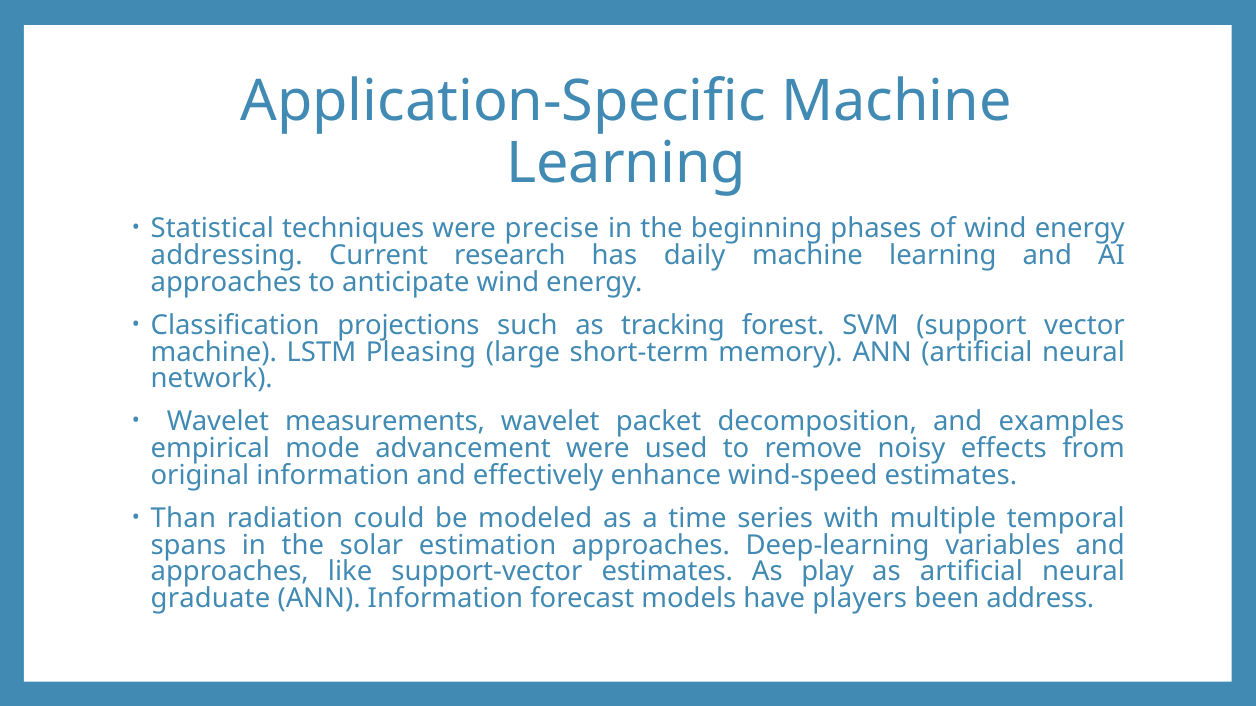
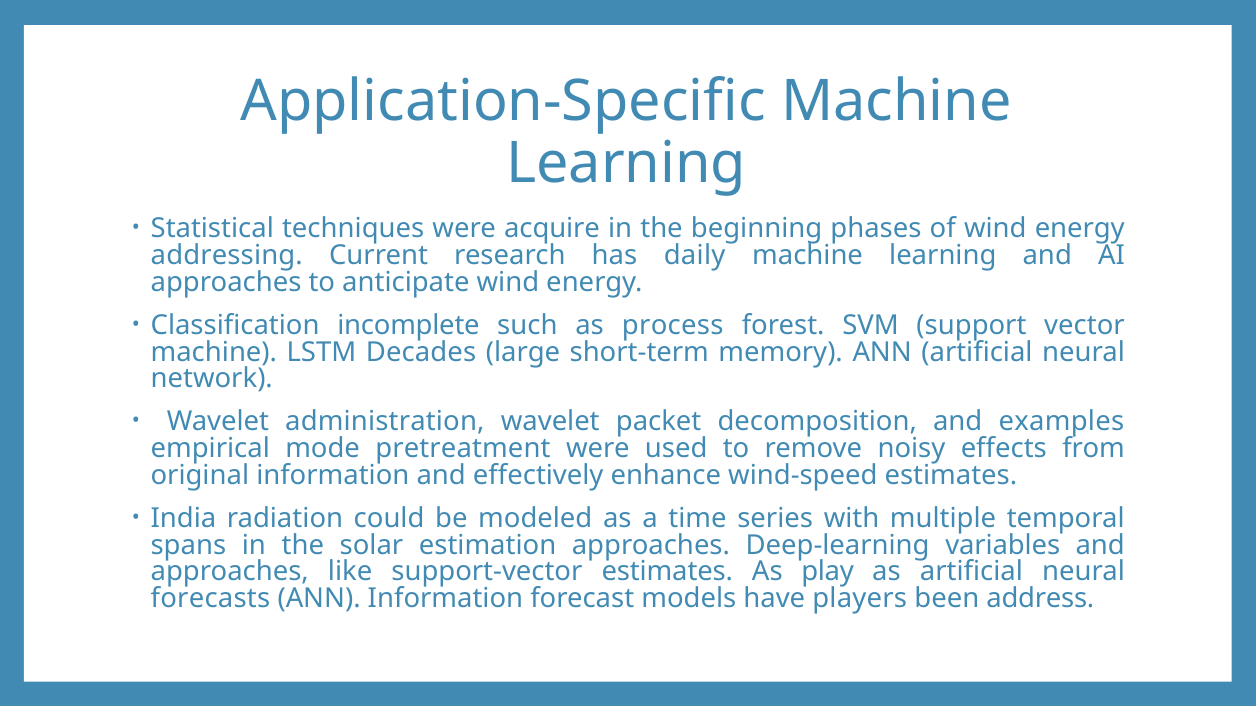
precise: precise -> acquire (552, 229)
projections: projections -> incomplete (409, 326)
tracking: tracking -> process (673, 326)
Pleasing: Pleasing -> Decades (421, 352)
measurements: measurements -> administration (385, 422)
advancement: advancement -> pretreatment (463, 449)
Than: Than -> India (183, 519)
graduate: graduate -> forecasts (210, 599)
